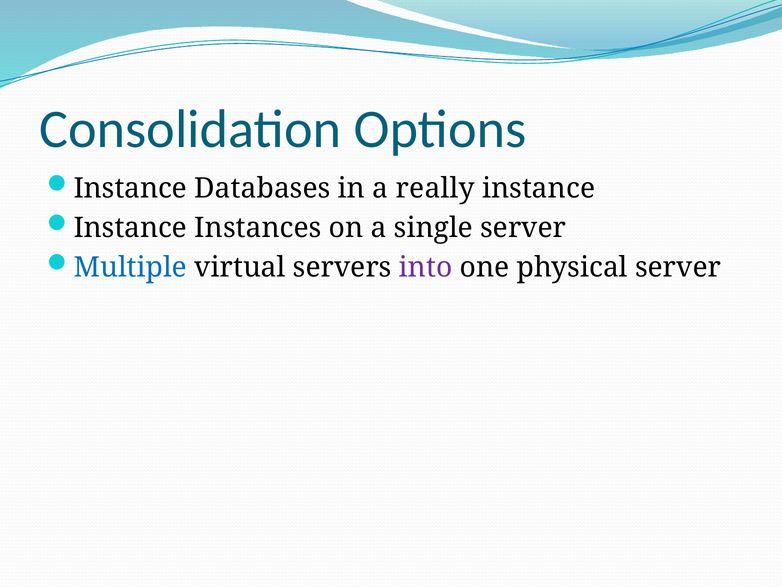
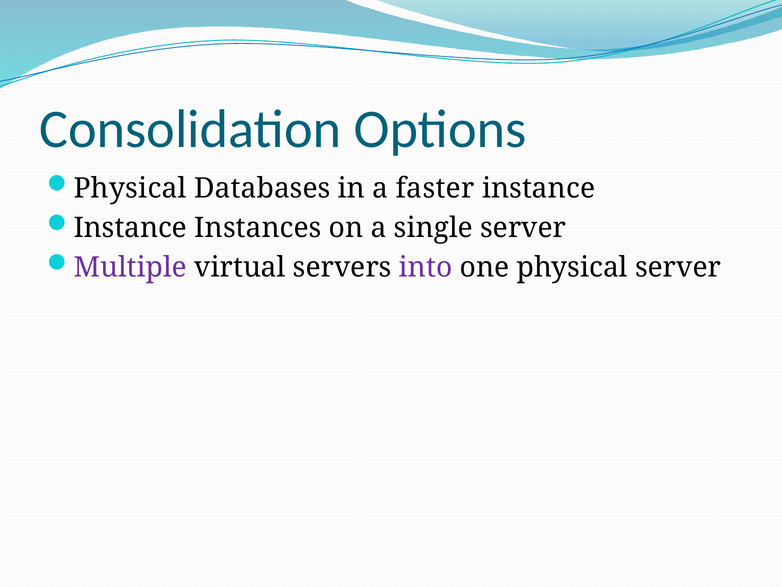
Instance: Instance -> Physical (130, 188)
really: really -> faster (435, 188)
Multiple colour: blue -> purple (130, 267)
